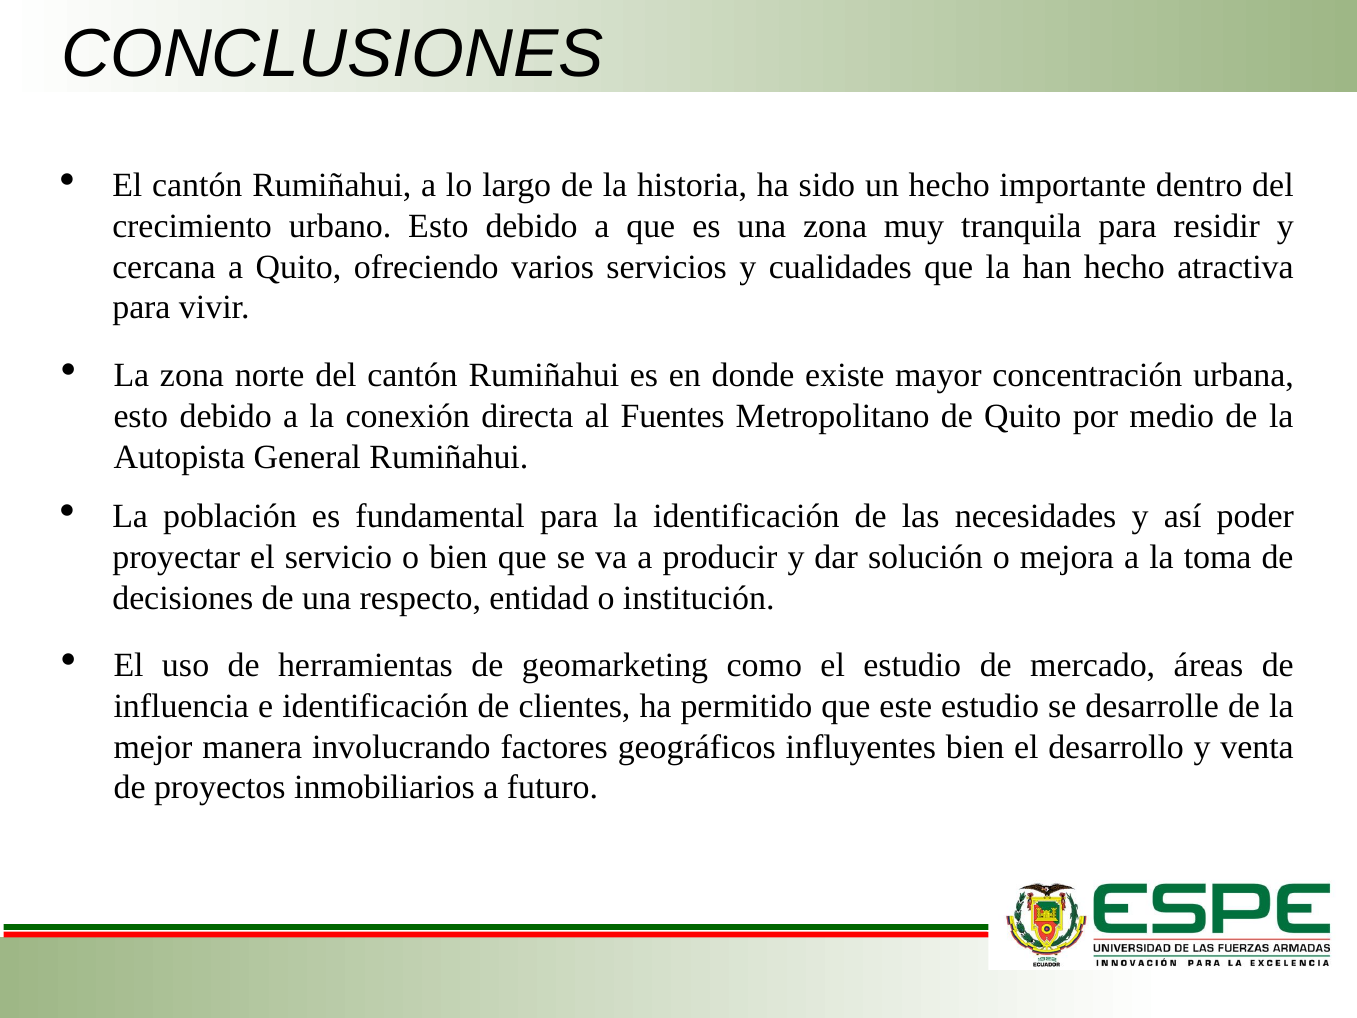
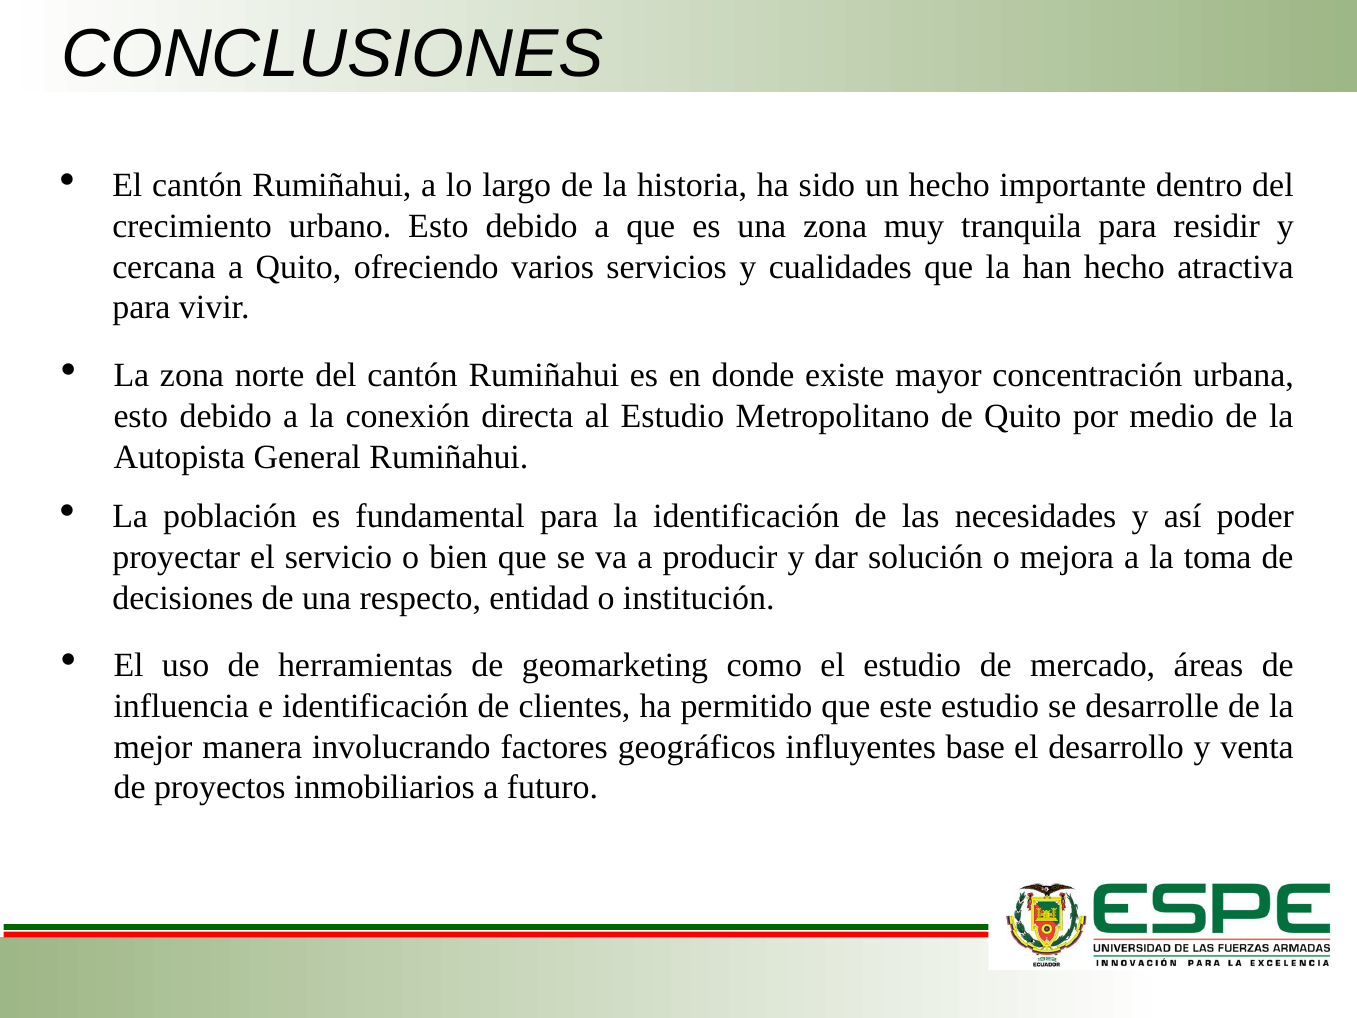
al Fuentes: Fuentes -> Estudio (672, 416)
influyentes bien: bien -> base (975, 747)
